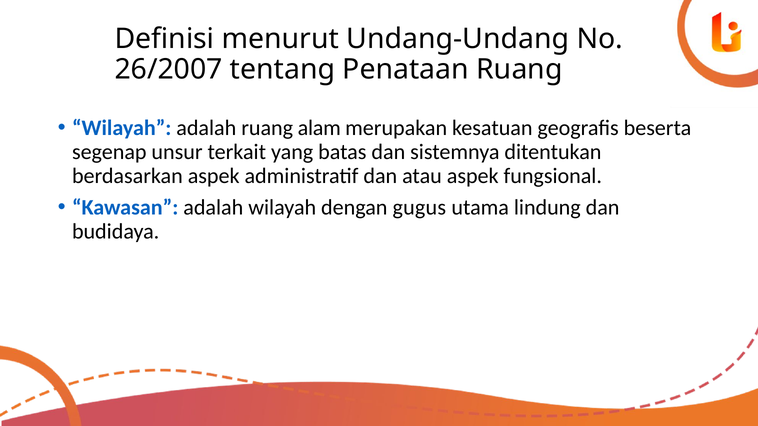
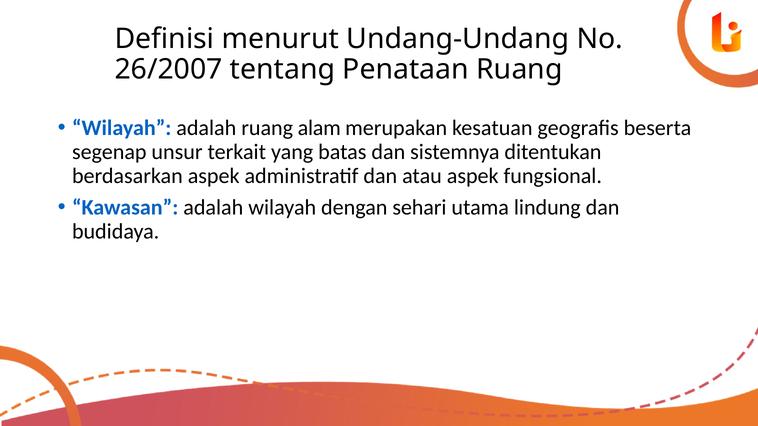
gugus: gugus -> sehari (419, 208)
